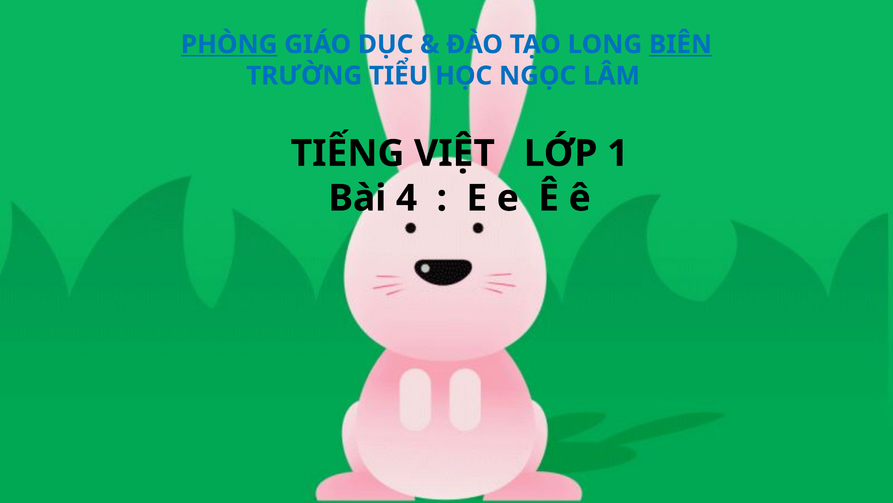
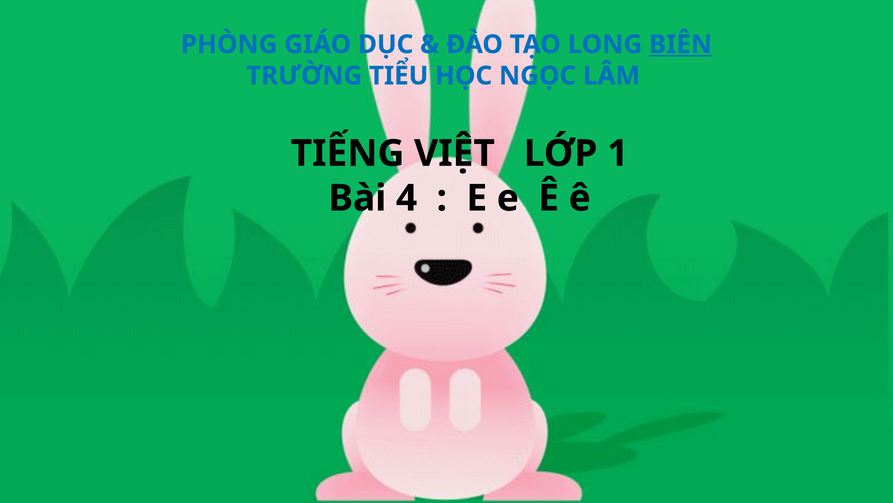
PHÒNG underline: present -> none (229, 44)
